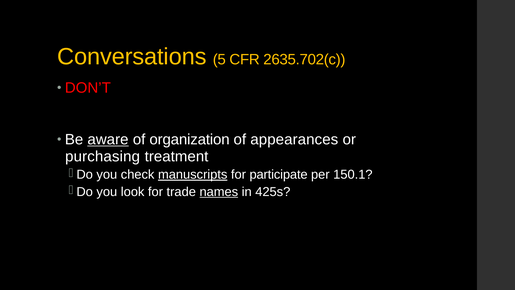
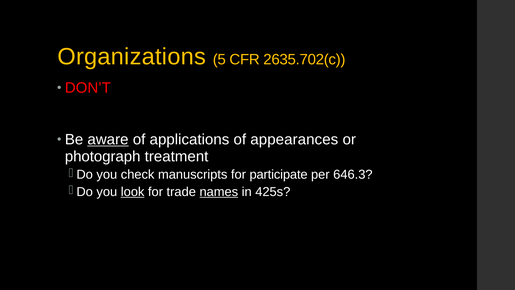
Conversations: Conversations -> Organizations (132, 57)
organization: organization -> applications (189, 139)
purchasing: purchasing -> photograph (103, 157)
manuscripts underline: present -> none (193, 174)
150.1: 150.1 -> 646.3 (353, 174)
look underline: none -> present (133, 192)
